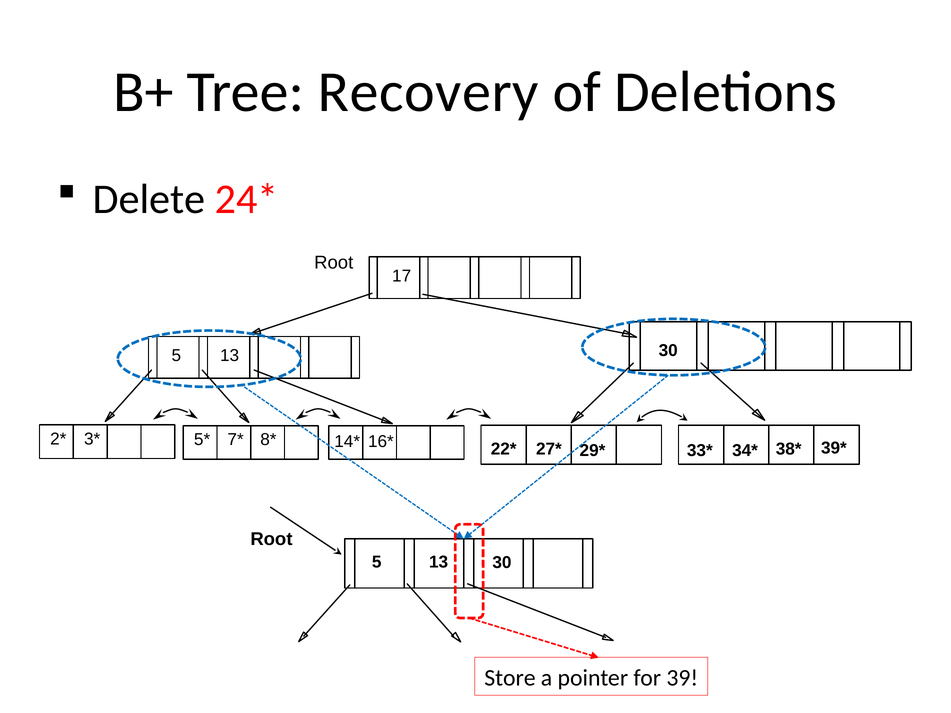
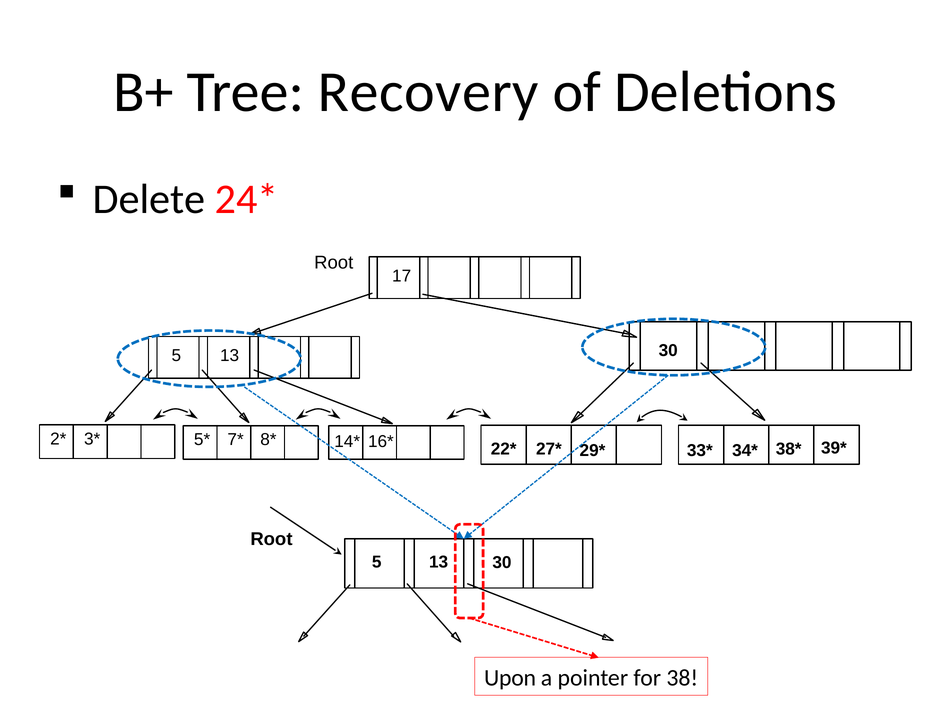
Store: Store -> Upon (510, 678)
39: 39 -> 38 (682, 678)
